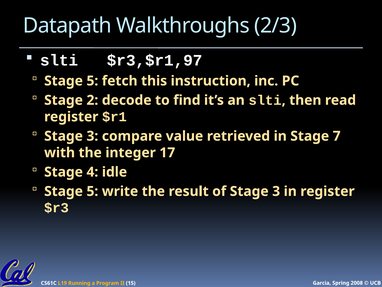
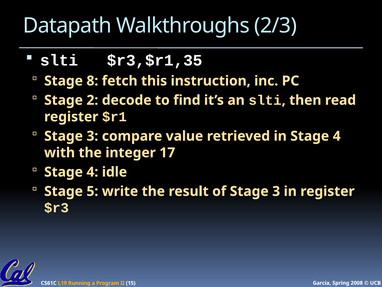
$r3,$r1,97: $r3,$r1,97 -> $r3,$r1,35 (155, 60)
5: 5 -> 8 (92, 81)
in Stage 7: 7 -> 4 (337, 136)
